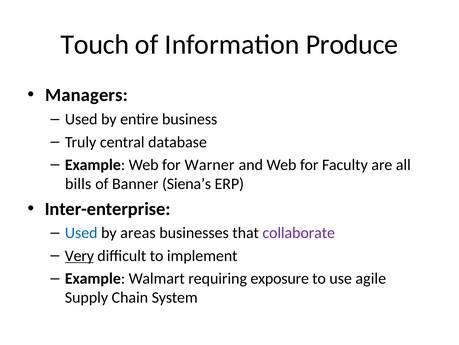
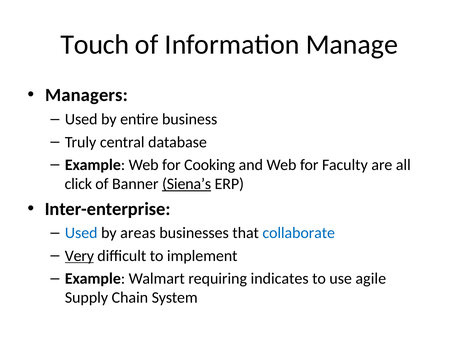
Produce: Produce -> Manage (352, 44)
Warner: Warner -> Cooking (210, 164)
bills: bills -> click (78, 184)
Siena’s underline: none -> present (187, 184)
collaborate colour: purple -> blue (299, 233)
exposure: exposure -> indicates (280, 278)
